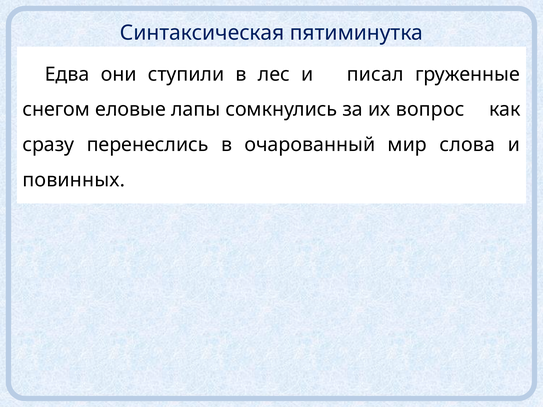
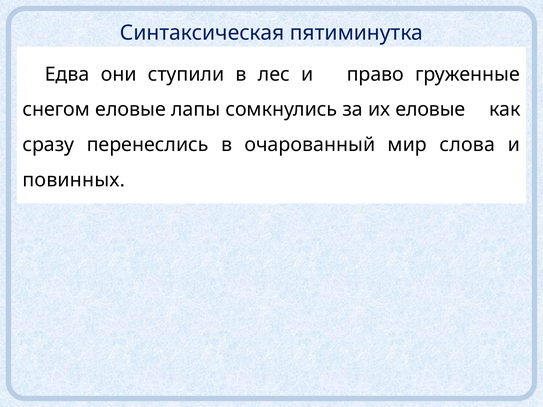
писал: писал -> право (375, 74)
их вопрос: вопрос -> еловые (430, 110)
